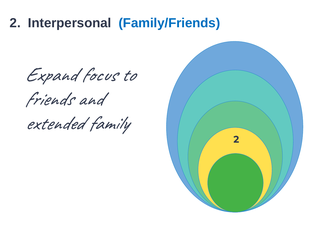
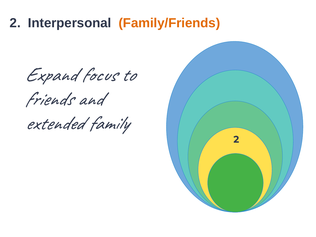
Family/Friends colour: blue -> orange (169, 23)
